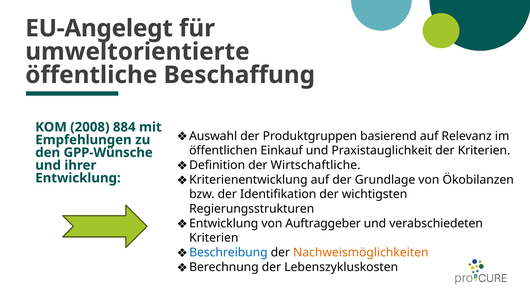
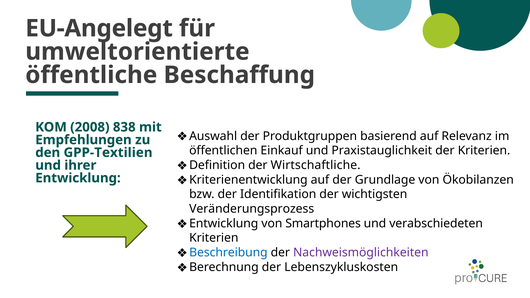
884: 884 -> 838 (124, 127)
GPP-Wünsche: GPP-Wünsche -> GPP-Textilien (108, 153)
Regierungsstrukturen: Regierungsstrukturen -> Veränderungsprozess (252, 209)
Auftraggeber: Auftraggeber -> Smartphones (323, 223)
Nachweismöglichkeiten colour: orange -> purple (361, 253)
